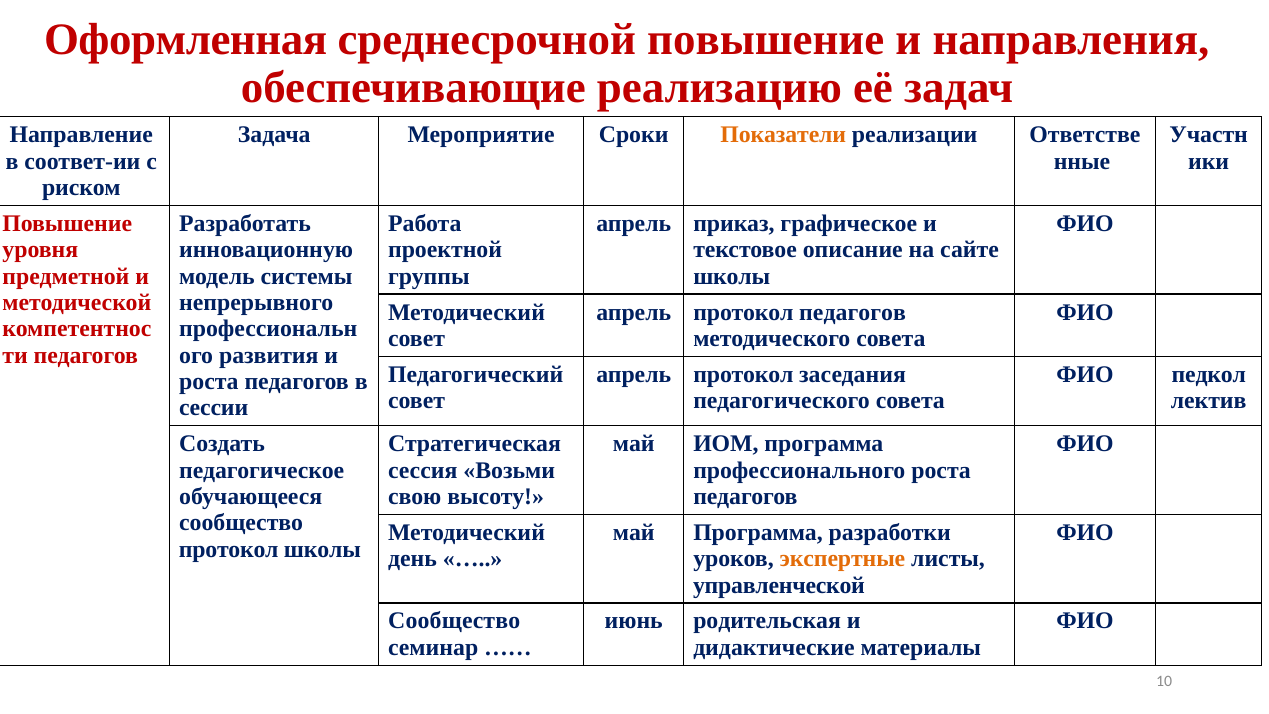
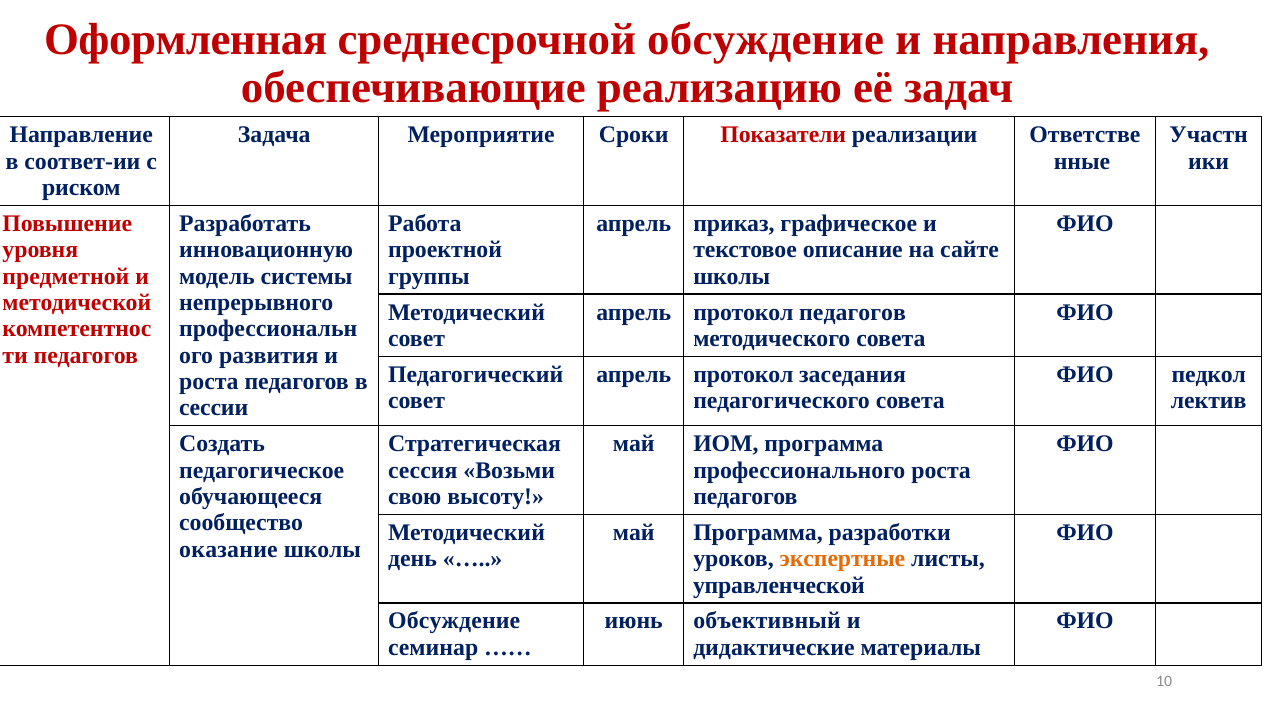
среднесрочной повышение: повышение -> обсуждение (766, 39)
Показатели colour: orange -> red (783, 135)
протокол: протокол -> оказание (229, 549)
Сообщество: Сообщество -> Обсуждение (454, 621)
родительская: родительская -> объективный (767, 621)
